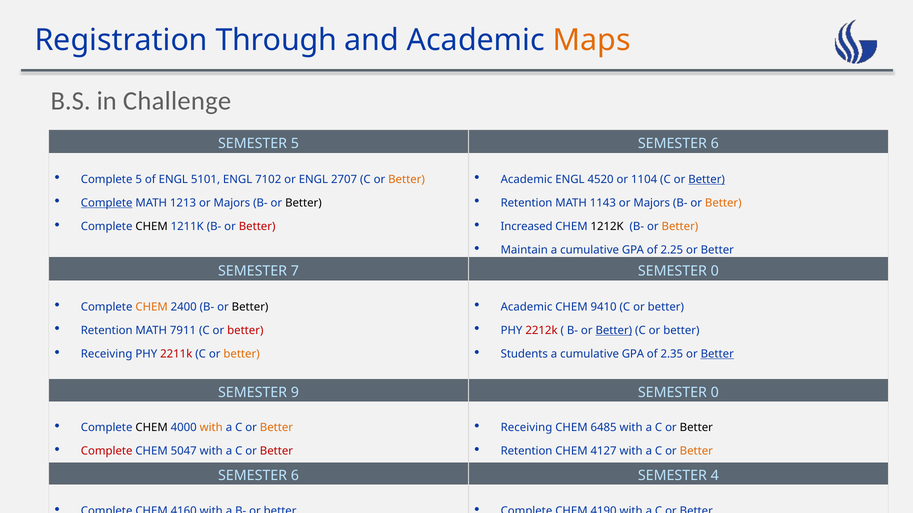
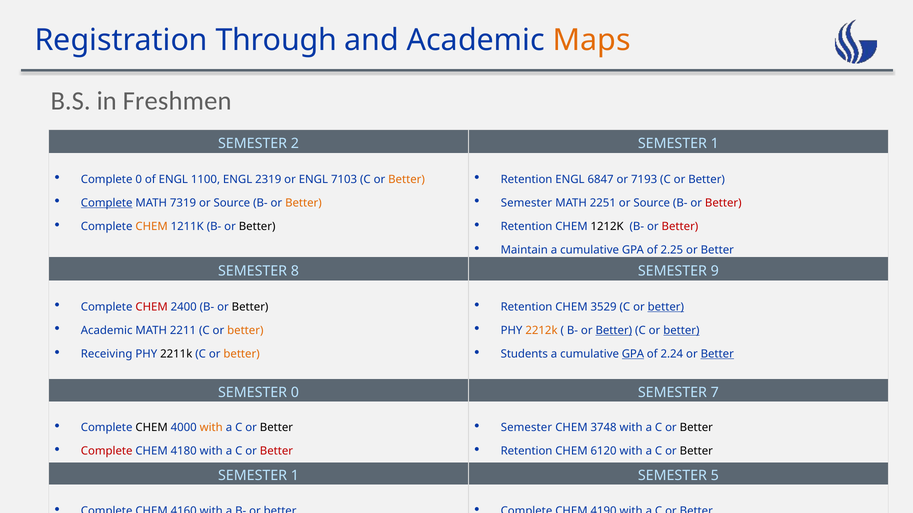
Challenge: Challenge -> Freshmen (177, 101)
SEMESTER 5: 5 -> 2 (295, 144)
6: 6 -> 1 (715, 144)
Complete 5: 5 -> 0 (139, 180)
5101: 5101 -> 1100 (205, 180)
7102: 7102 -> 2319 (268, 180)
2707: 2707 -> 7103 (344, 180)
Academic: Academic -> Retention (527, 180)
4520: 4520 -> 6847 (601, 180)
1104: 1104 -> 7193 (644, 180)
Better underline: present -> none (707, 180)
1213: 1213 -> 7319 (183, 203)
Majors: Majors -> Source (232, 203)
Better colour: black -> orange (303, 203)
Retention: Retention -> Semester (526, 203)
1143: 1143 -> 2251 (603, 203)
Majors: Majors -> Source (652, 203)
Better colour: orange -> red (723, 203)
CHEM colour: black -> orange (152, 227)
Better colour: red -> black (257, 227)
Increased: Increased -> Retention (527, 227)
Better colour: orange -> red (680, 227)
7: 7 -> 8 (295, 271)
0: 0 -> 9 (715, 271)
CHEM colour: orange -> red (152, 307)
Academic: Academic -> Retention (527, 307)
9410: 9410 -> 3529 (604, 307)
better underline: none -> present (666, 307)
Retention: Retention -> Academic (107, 331)
7911: 7911 -> 2211 (183, 331)
better colour: red -> orange (245, 331)
2212k colour: red -> orange (542, 331)
better underline: none -> present (681, 331)
2211k colour: red -> black (176, 354)
GPA underline: none -> present (633, 354)
2.35: 2.35 -> 2.24 (672, 354)
SEMESTER 9: 9 -> 0 (295, 393)
0: 0 -> 7 (715, 393)
Better colour: orange -> black (276, 428)
Receiving: Receiving -> Semester (526, 428)
6485: 6485 -> 3748 (604, 428)
5047: 5047 -> 4180 (184, 452)
4127: 4127 -> 6120 (604, 452)
Better colour: orange -> black (696, 452)
6: 6 -> 1 (295, 476)
4: 4 -> 5 (715, 476)
